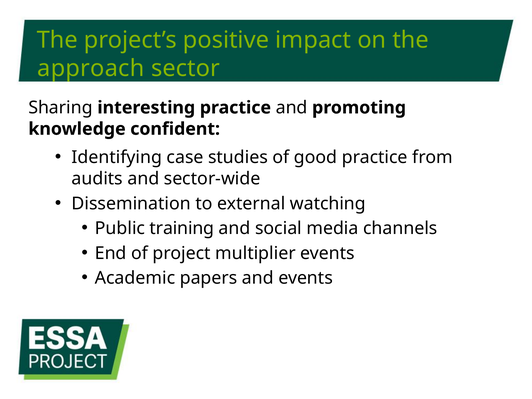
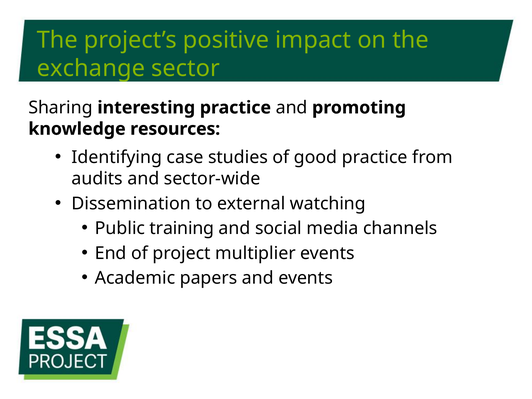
approach: approach -> exchange (91, 68)
confident: confident -> resources (175, 129)
